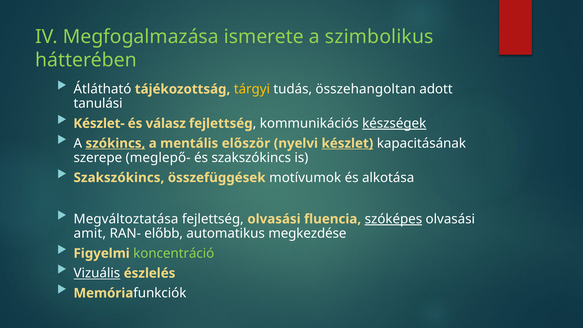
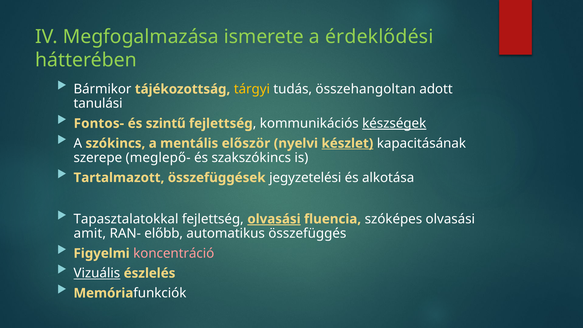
szimbolikus: szimbolikus -> érdeklődési (379, 37)
Átlátható: Átlátható -> Bármikor (102, 89)
Készlet-: Készlet- -> Fontos- (99, 123)
válasz: válasz -> szintű (166, 123)
szókincs underline: present -> none (115, 143)
Szakszókincs: Szakszókincs -> Tartalmazott (119, 178)
motívumok: motívumok -> jegyzetelési (305, 178)
Megváltoztatása: Megváltoztatása -> Tapasztalatokkal (126, 219)
olvasási underline: none -> present (274, 219)
szóképes underline: present -> none (393, 219)
megkezdése: megkezdése -> összefüggés (307, 233)
koncentráció colour: light green -> pink (174, 253)
